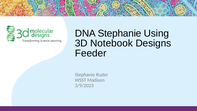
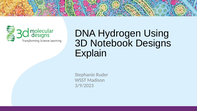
DNA Stephanie: Stephanie -> Hydrogen (119, 33)
Feeder: Feeder -> Explain (91, 53)
